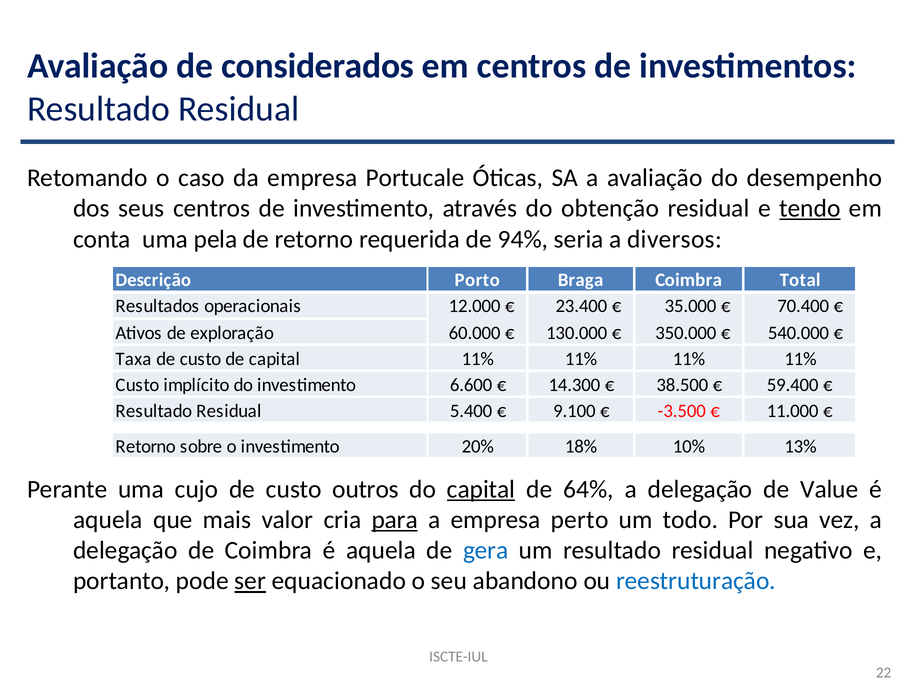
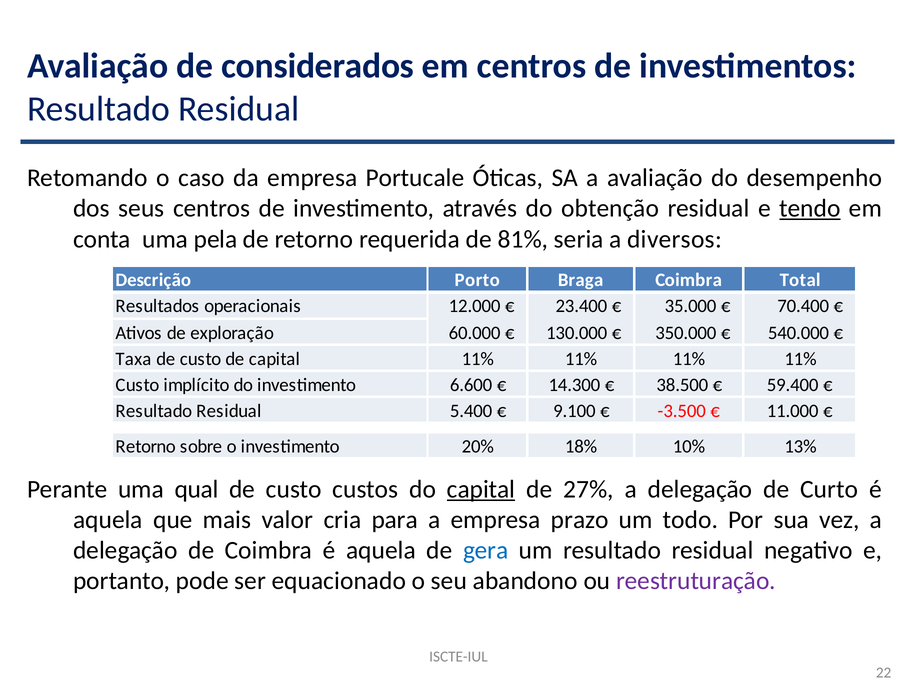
94%: 94% -> 81% (523, 239)
cujo: cujo -> qual (197, 489)
outros: outros -> custos (365, 489)
64%: 64% -> 27% (588, 489)
Value: Value -> Curto (829, 489)
para underline: present -> none (395, 520)
perto: perto -> prazo (580, 520)
ser underline: present -> none (250, 581)
reestruturação colour: blue -> purple (696, 581)
